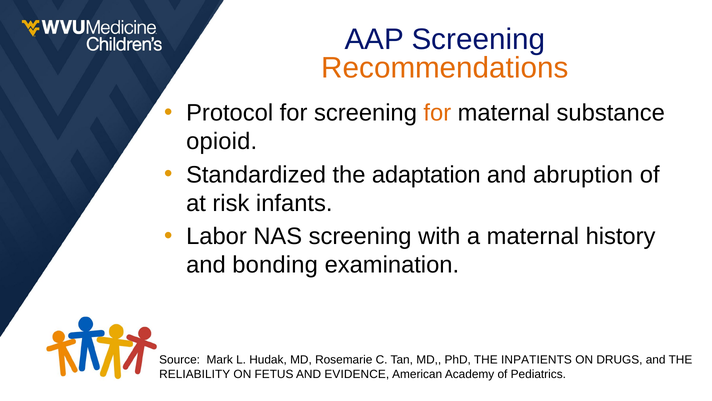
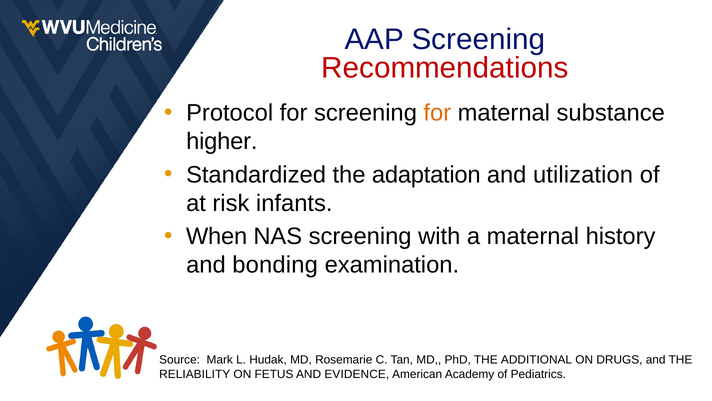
Recommendations colour: orange -> red (445, 68)
opioid: opioid -> higher (222, 141)
abruption: abruption -> utilization (583, 175)
Labor: Labor -> When (217, 236)
INPATIENTS: INPATIENTS -> ADDITIONAL (537, 359)
